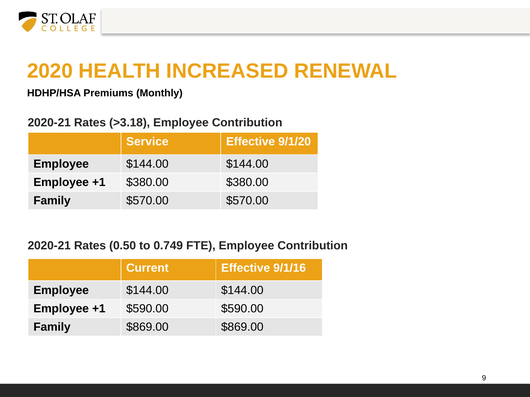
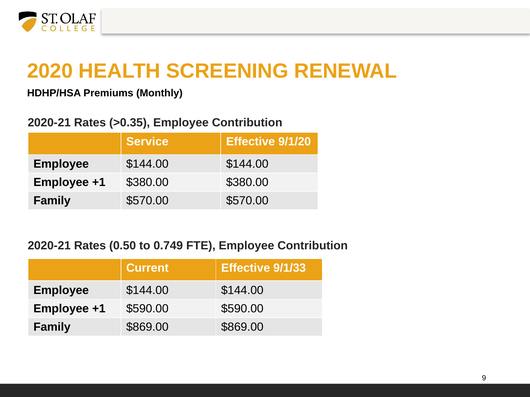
INCREASED: INCREASED -> SCREENING (227, 71)
>3.18: >3.18 -> >0.35 (130, 123)
9/1/16: 9/1/16 -> 9/1/33 (290, 268)
